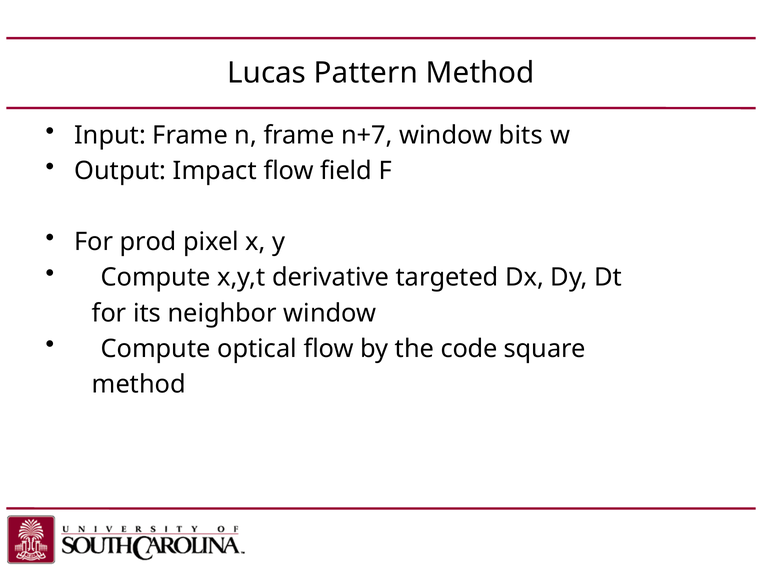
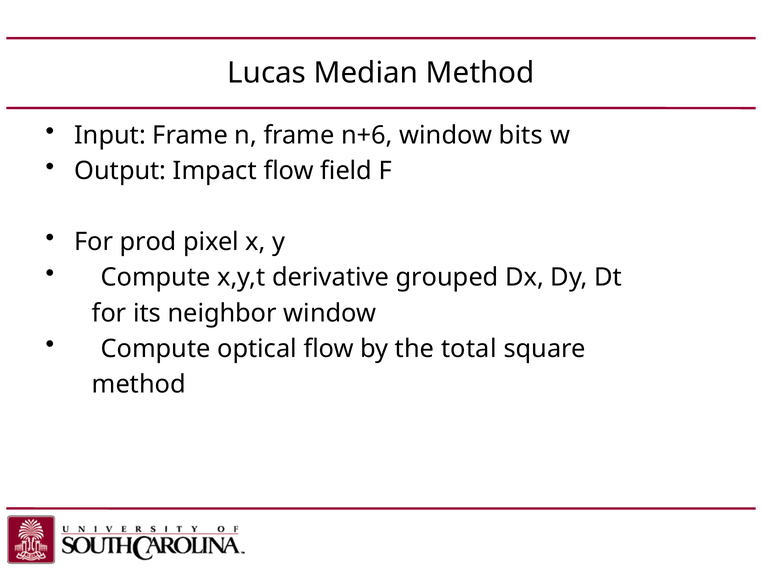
Pattern: Pattern -> Median (366, 73)
n+7: n+7 -> n+6 (367, 135)
targeted: targeted -> grouped (447, 277)
code: code -> total (469, 348)
